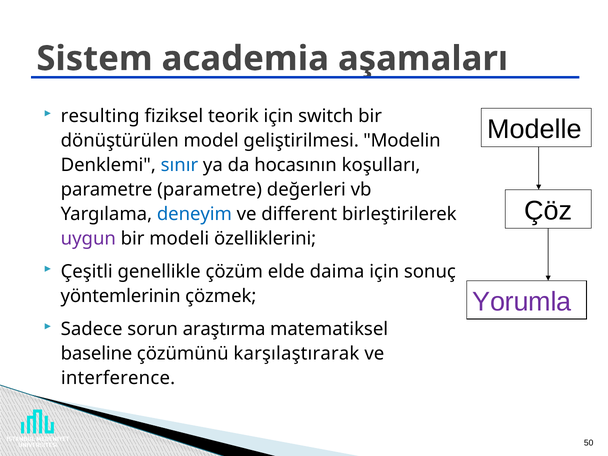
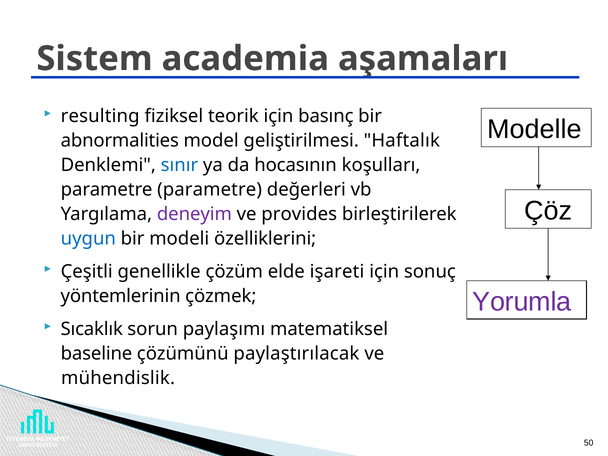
switch: switch -> basınç (326, 116)
dönüştürülen: dönüştürülen -> abnormalities (120, 141)
Modelin: Modelin -> Haftalık (402, 141)
deneyim colour: blue -> purple (194, 214)
different: different -> provides (299, 214)
uygun colour: purple -> blue (88, 239)
daima: daima -> işareti (337, 272)
Sadece: Sadece -> Sıcaklık (92, 329)
araştırma: araştırma -> paylaşımı (224, 329)
karşılaştırarak: karşılaştırarak -> paylaştırılacak (296, 354)
interference: interference -> mühendislik (118, 378)
